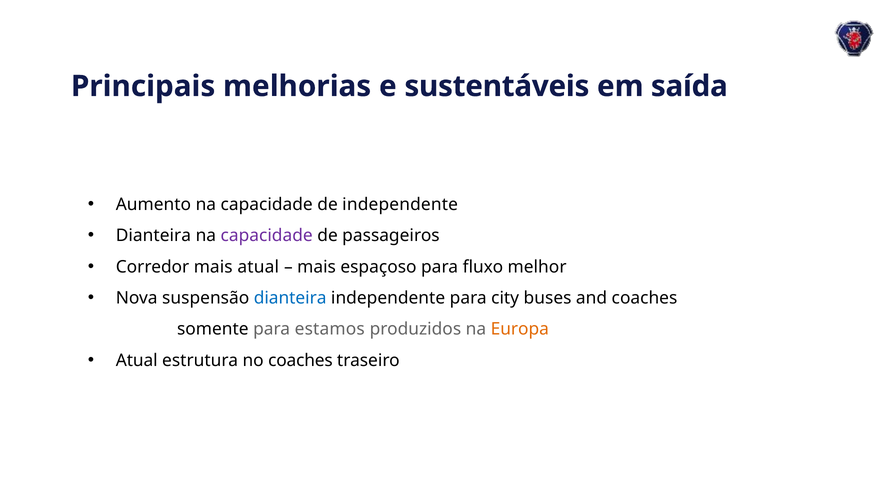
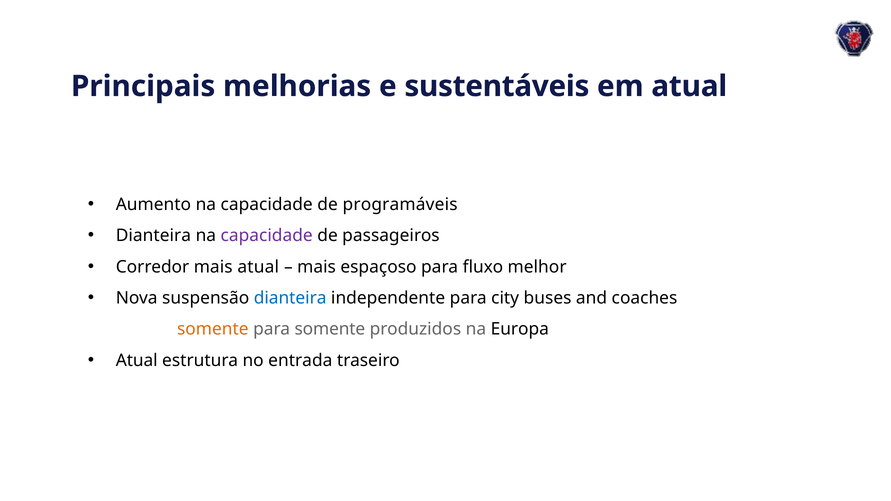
em saída: saída -> atual (689, 86)
de independente: independente -> programáveis (400, 205)
somente colour: black -> orange (213, 329)
para estamos: estamos -> somente (330, 329)
Europa colour: orange -> black (520, 329)
no coaches: coaches -> entrada (300, 360)
